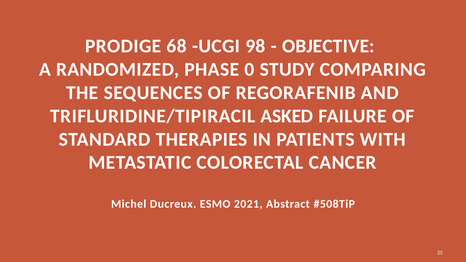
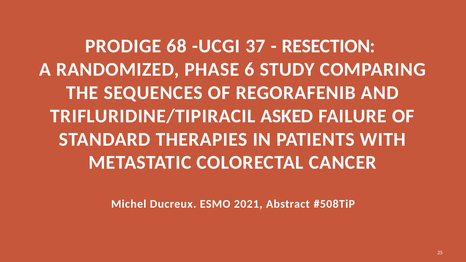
98: 98 -> 37 (255, 46)
OBJECTIVE: OBJECTIVE -> RESECTION (329, 46)
0: 0 -> 6 (249, 70)
